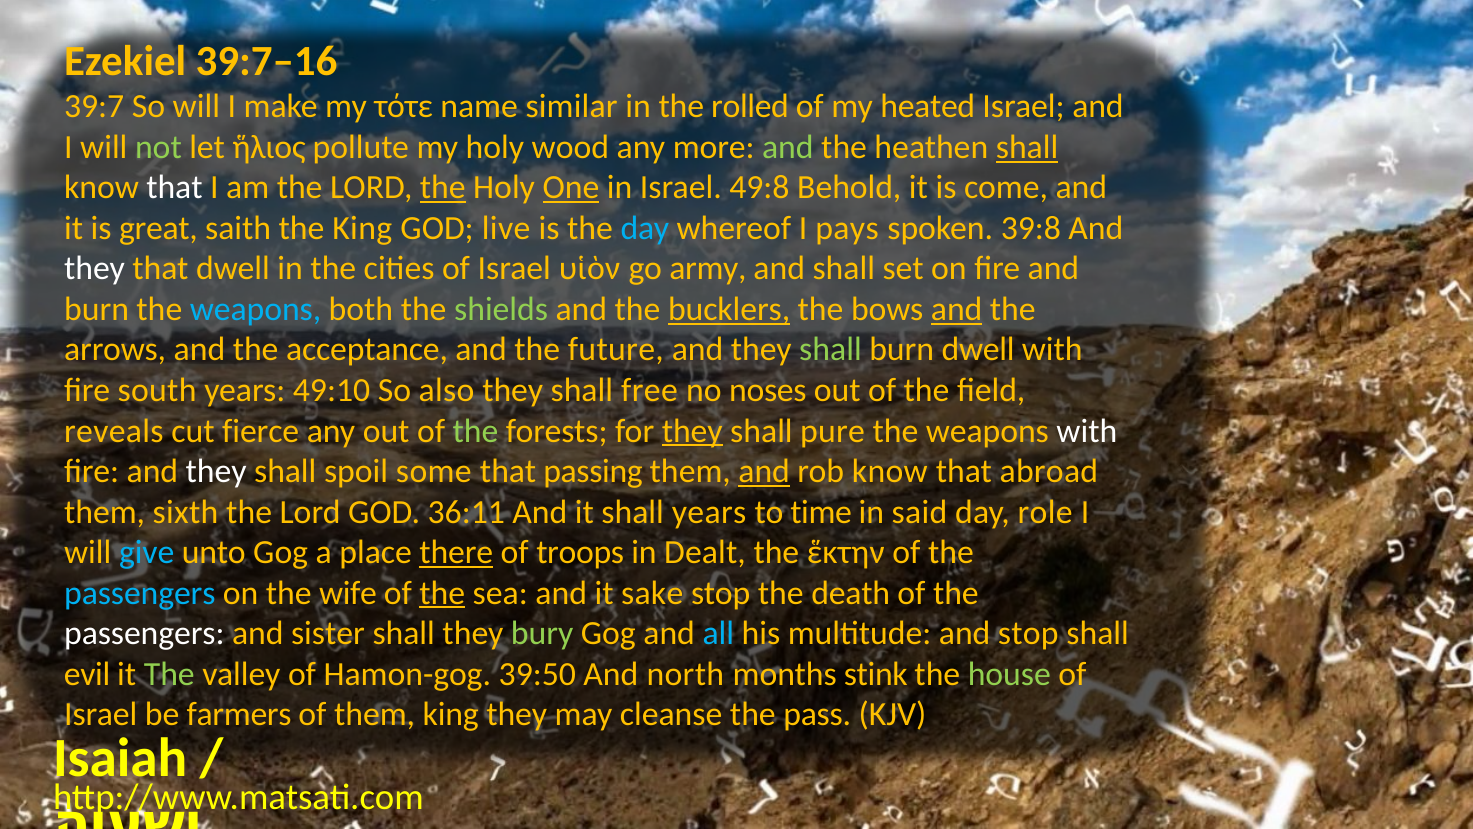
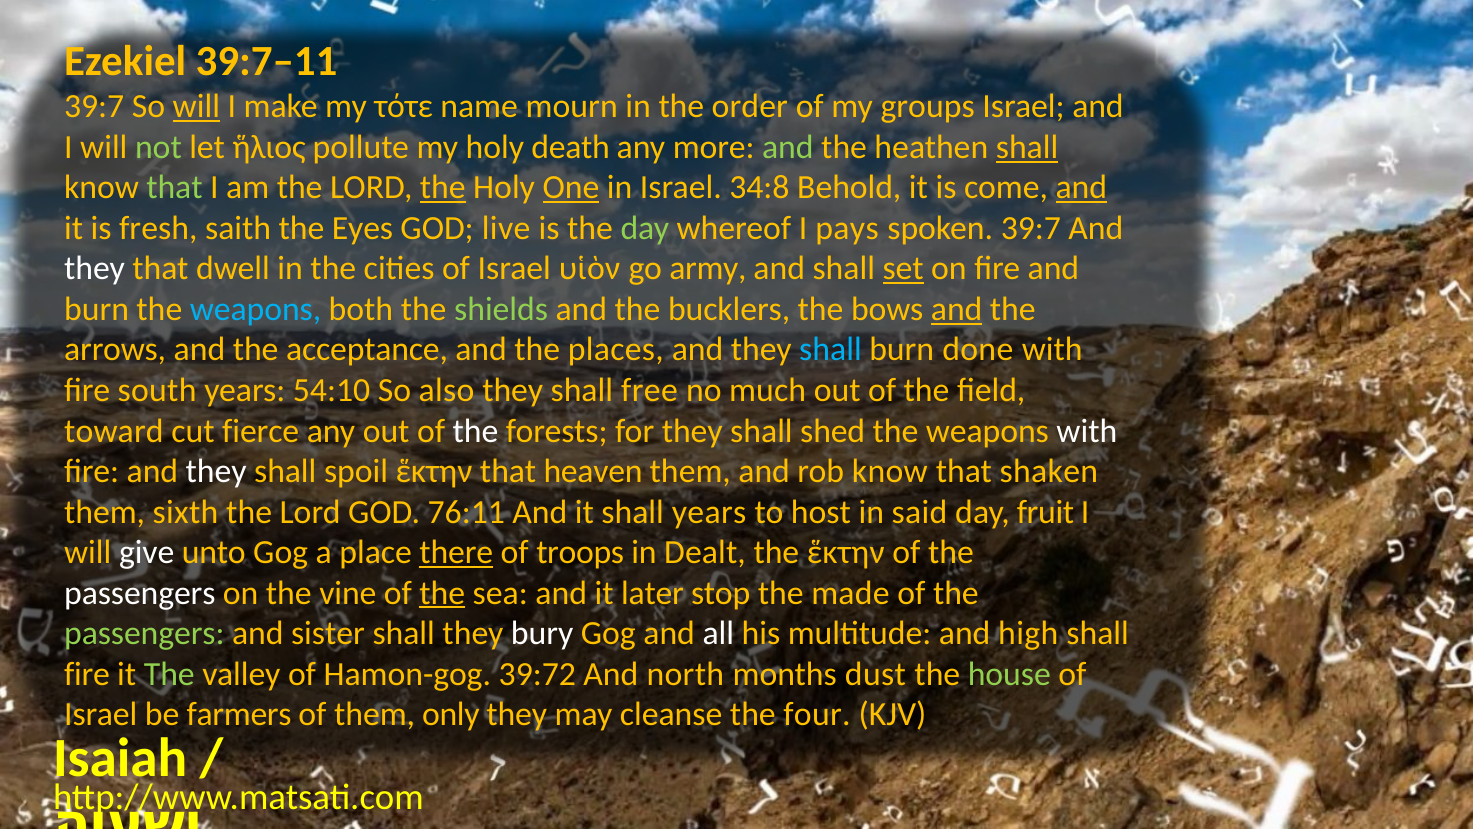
39:7–16: 39:7–16 -> 39:7–11 (267, 61)
will underline: none -> present (196, 107)
similar: similar -> mourn (572, 107)
rolled: rolled -> order (750, 107)
heated: heated -> groups (928, 107)
wood: wood -> death (571, 147)
that colour: white -> light green (174, 188)
49:8: 49:8 -> 34:8 (759, 188)
and underline: none -> present (1081, 188)
great: great -> fresh (158, 228)
the King: King -> Eyes (363, 228)
day colour: light blue -> light green (645, 228)
spoken 39:8: 39:8 -> 39:7 (1031, 228)
set underline: none -> present (903, 269)
bucklers underline: present -> none (729, 309)
future: future -> places (616, 350)
shall colour: light green -> light blue (830, 350)
burn dwell: dwell -> done (978, 350)
49:10: 49:10 -> 54:10 (332, 390)
noses: noses -> much (768, 390)
reveals: reveals -> toward (114, 431)
the colour: light green -> white (476, 431)
they underline: present -> none (692, 431)
pure: pure -> shed (833, 431)
spoil some: some -> ἕκτην (434, 471)
passing: passing -> heaven (593, 471)
and underline: present -> none (764, 471)
abroad: abroad -> shaken (1049, 471)
36:11: 36:11 -> 76:11 (466, 512)
time: time -> host (821, 512)
role: role -> fruit (1045, 512)
give colour: light blue -> white (147, 552)
passengers colour: light blue -> white (140, 593)
wife: wife -> vine (348, 593)
sake: sake -> later (652, 593)
death: death -> made (850, 593)
passengers colour: white -> light green (144, 633)
bury colour: light green -> white (542, 633)
all colour: light blue -> white (718, 633)
and stop: stop -> high (1028, 633)
evil: evil -> fire (87, 674)
39:50: 39:50 -> 39:72 (537, 674)
stink: stink -> dust (875, 674)
them king: king -> only (451, 714)
pass: pass -> four (817, 714)
